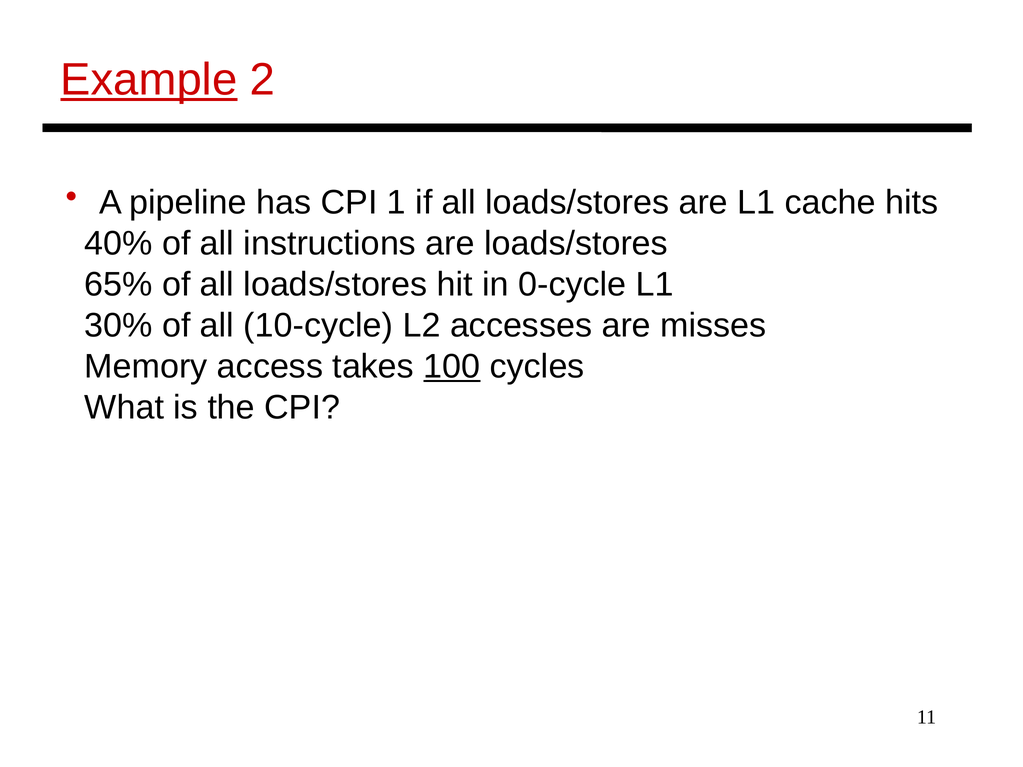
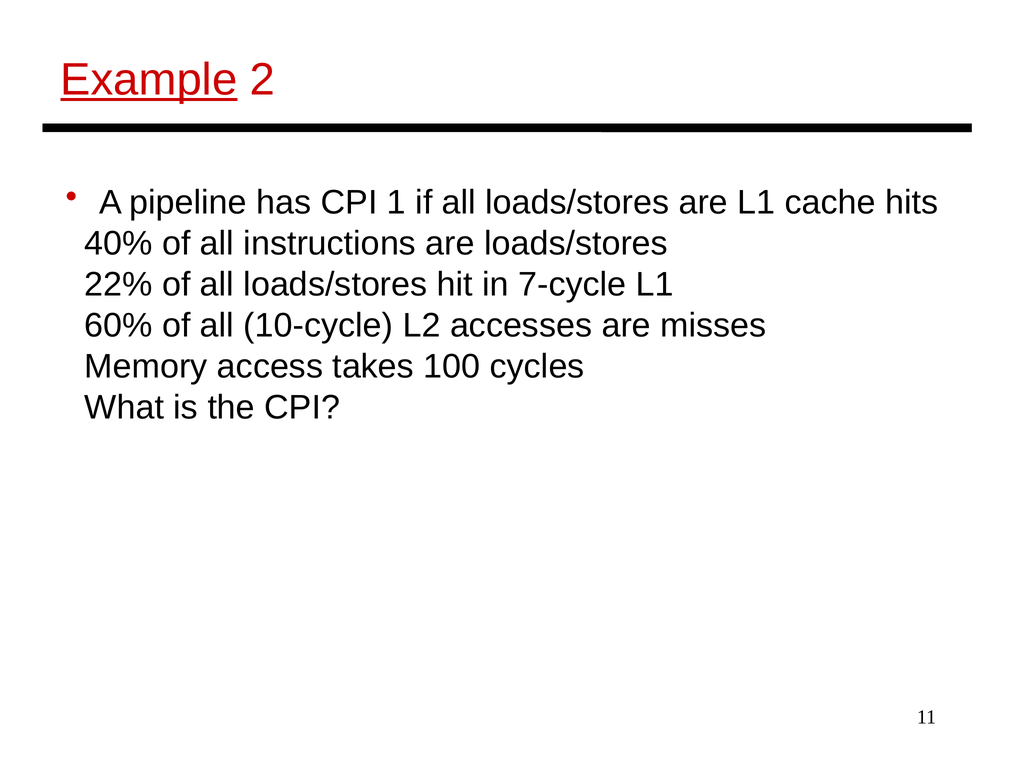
65%: 65% -> 22% (119, 285)
0-cycle: 0-cycle -> 7-cycle (572, 285)
30%: 30% -> 60% (119, 326)
100 underline: present -> none (452, 366)
